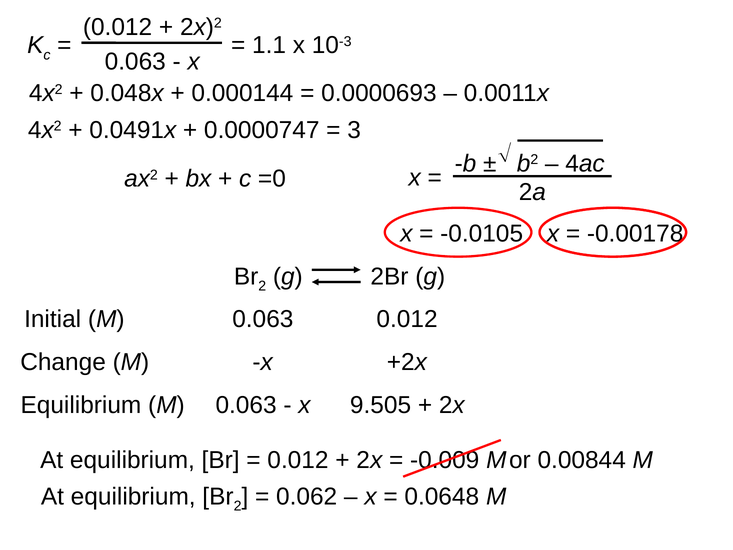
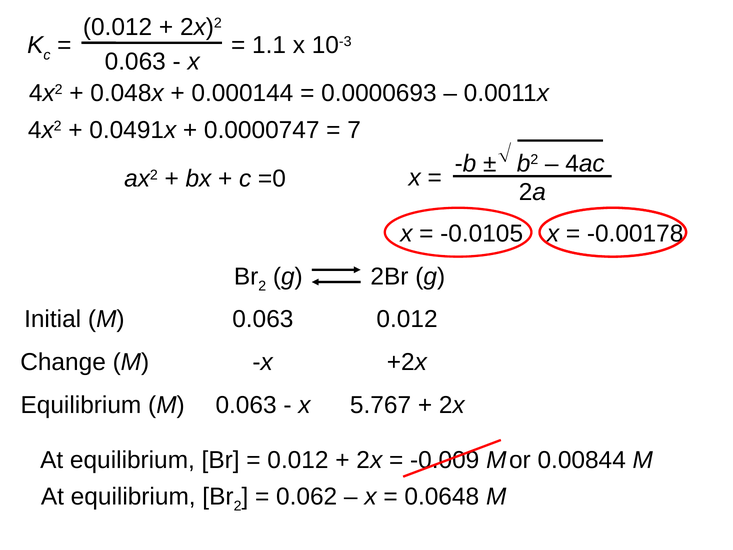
3: 3 -> 7 (354, 130)
9.505: 9.505 -> 5.767 (381, 405)
